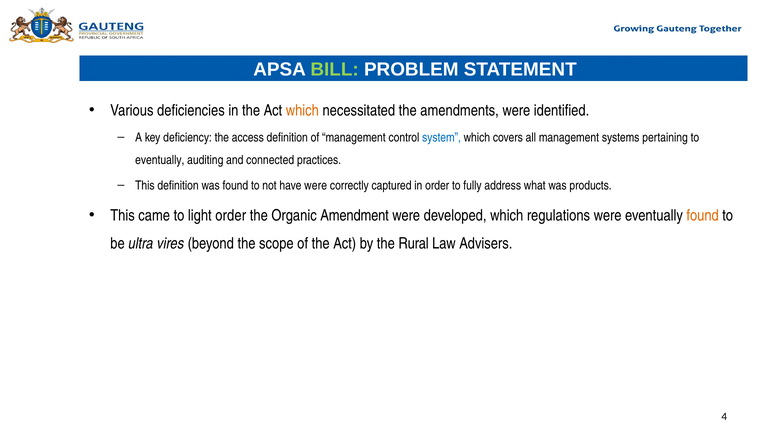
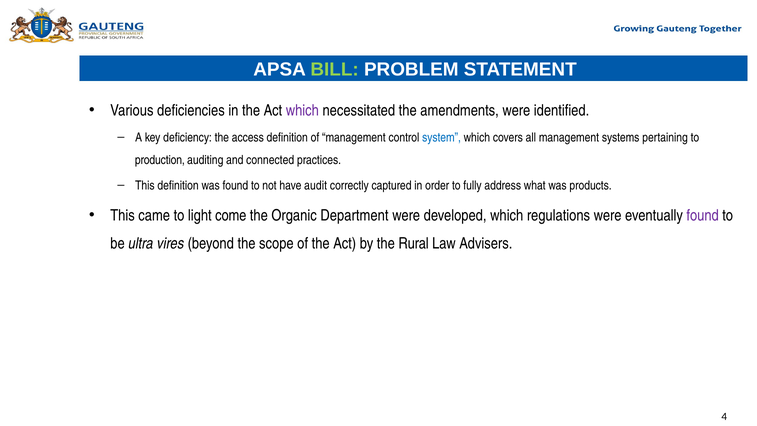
which colour: orange -> purple (302, 111)
eventually: eventually -> production (160, 160)
have were: were -> audit (316, 185)
light order: order -> come (231, 215)
Amendment: Amendment -> Department (354, 215)
found colour: orange -> purple (703, 215)
